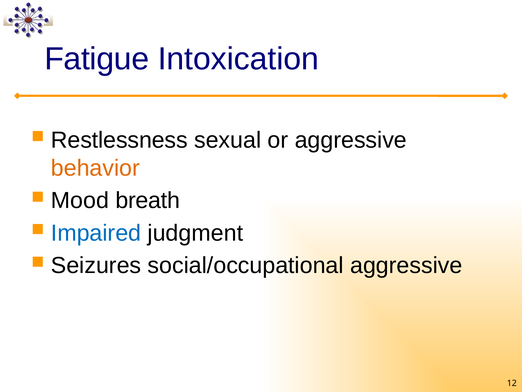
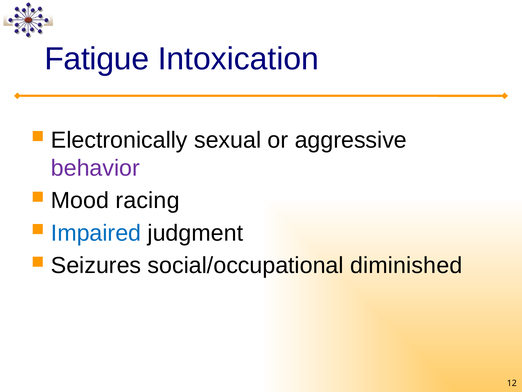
Restlessness: Restlessness -> Electronically (119, 140)
behavior colour: orange -> purple (95, 168)
breath: breath -> racing (148, 200)
social/occupational aggressive: aggressive -> diminished (406, 265)
